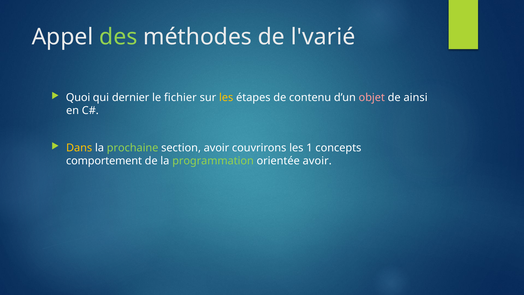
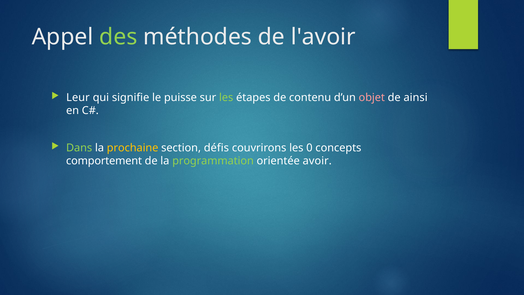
l'varié: l'varié -> l'avoir (323, 37)
Quoi: Quoi -> Leur (78, 98)
dernier: dernier -> signifie (131, 98)
fichier: fichier -> puisse (180, 98)
les colour: yellow -> light green (226, 98)
Dans colour: yellow -> light green (79, 148)
prochaine colour: light green -> yellow (133, 148)
section avoir: avoir -> défis (216, 148)
1: 1 -> 0 (309, 148)
